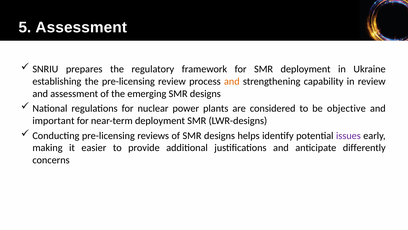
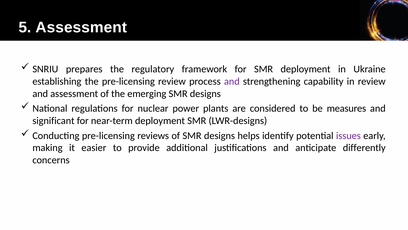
and colour: orange -> purple (232, 81)
objective: objective -> measures (346, 108)
important: important -> significant (53, 121)
